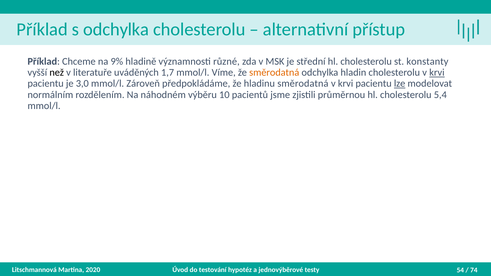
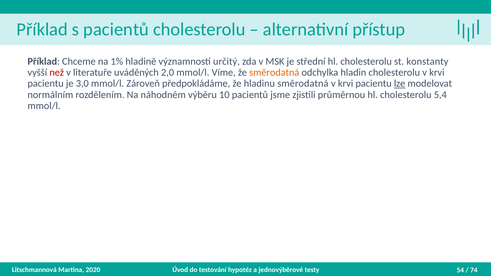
s odchylka: odchylka -> pacientů (116, 29)
9%: 9% -> 1% (117, 62)
různé: různé -> určitý (226, 62)
než colour: black -> red (57, 73)
1,7: 1,7 -> 2,0 (168, 73)
krvi underline: present -> none (437, 73)
